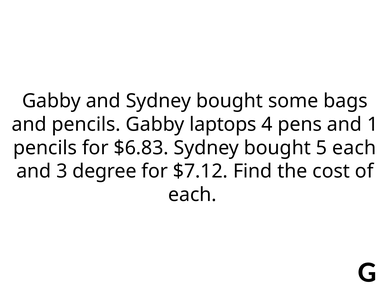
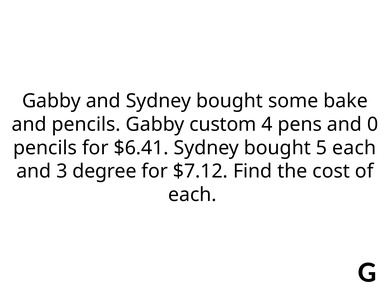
bags: bags -> bake (346, 101)
laptops: laptops -> custom (223, 124)
1: 1 -> 0 (373, 124)
$6.83: $6.83 -> $6.41 (141, 148)
